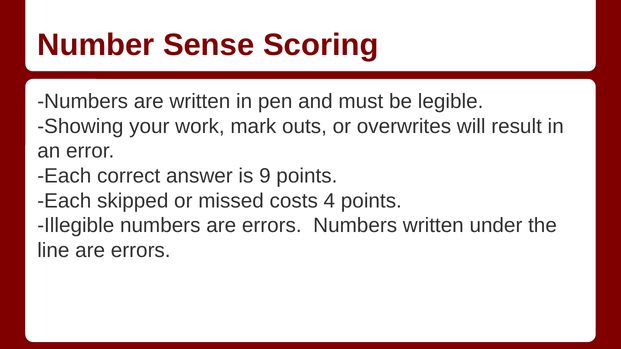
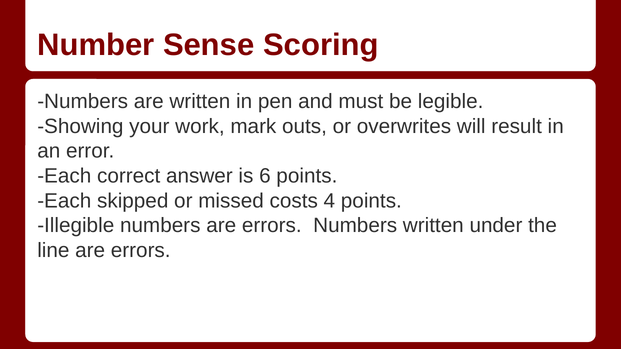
9: 9 -> 6 (265, 176)
